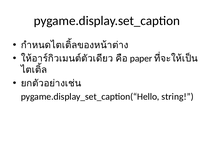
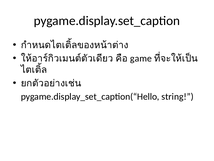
paper: paper -> game (141, 58)
